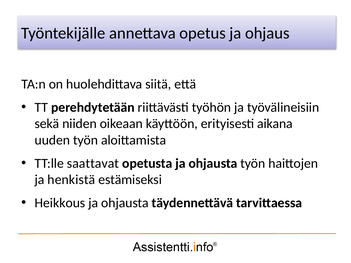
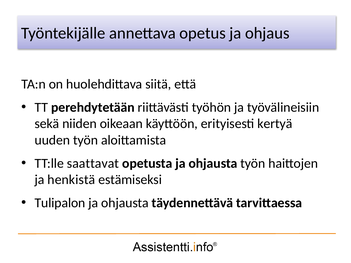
aikana: aikana -> kertyä (275, 124)
Heikkous: Heikkous -> Tulipalon (60, 203)
